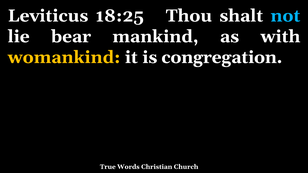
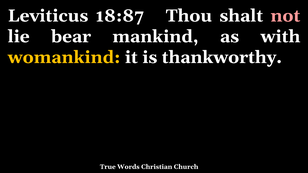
18:25: 18:25 -> 18:87 (120, 16)
not colour: light blue -> pink (285, 16)
congregation: congregation -> thankworthy (222, 57)
